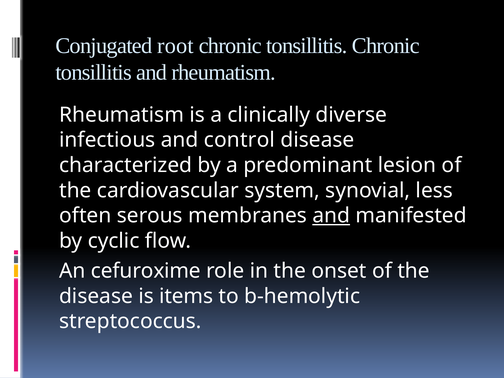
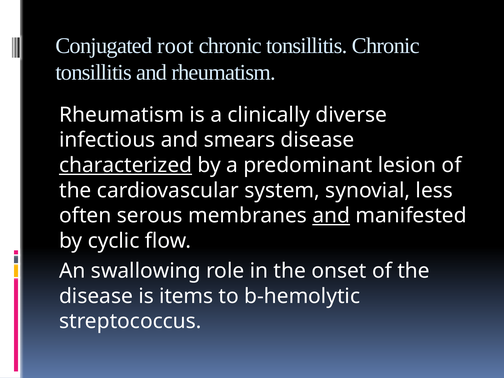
control: control -> smears (240, 140)
characterized underline: none -> present (126, 165)
cefuroxime: cefuroxime -> swallowing (146, 271)
